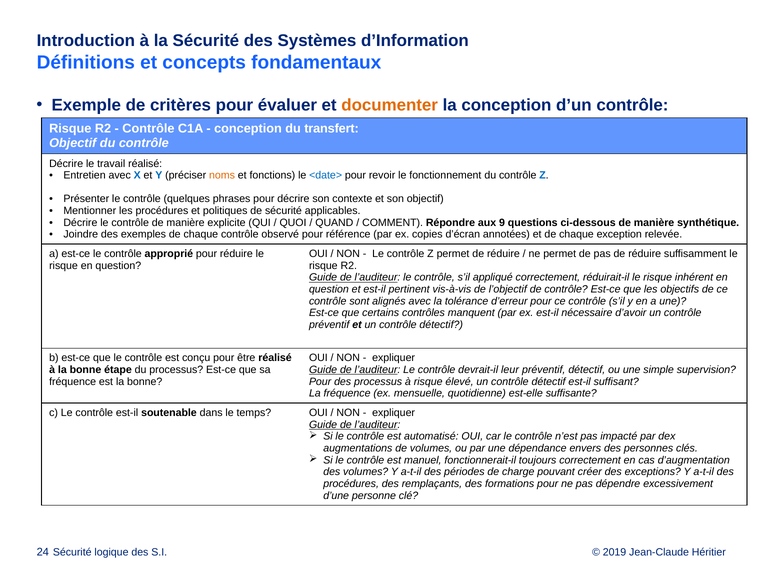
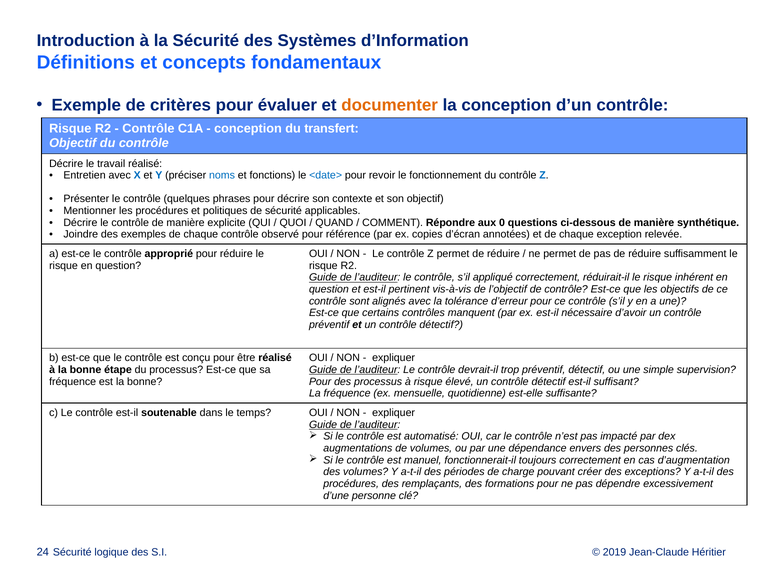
noms colour: orange -> blue (222, 175)
9: 9 -> 0 (502, 223)
leur: leur -> trop (510, 370)
